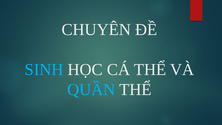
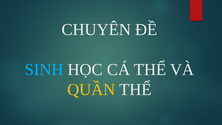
QUẦN colour: light blue -> yellow (91, 90)
